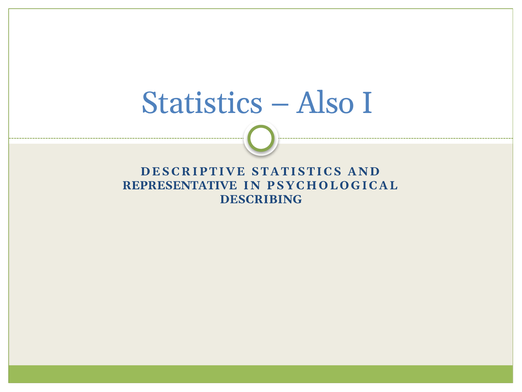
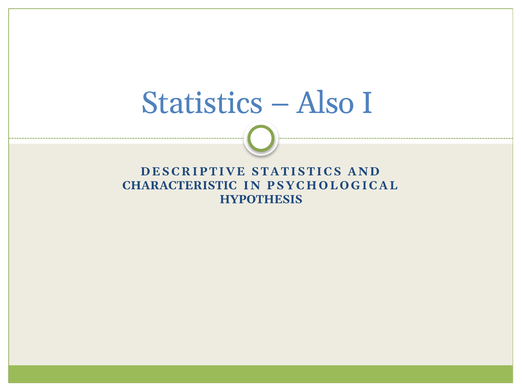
REPRESENTATIVE: REPRESENTATIVE -> CHARACTERISTIC (180, 185)
DESCRIBING: DESCRIBING -> HYPOTHESIS (261, 199)
